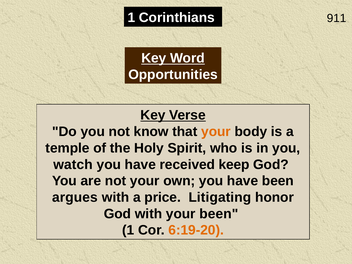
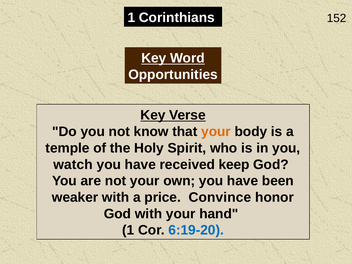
911: 911 -> 152 (337, 18)
argues: argues -> weaker (75, 197)
Litigating: Litigating -> Convince (220, 197)
your been: been -> hand (219, 214)
6:19-20 colour: orange -> blue (196, 230)
